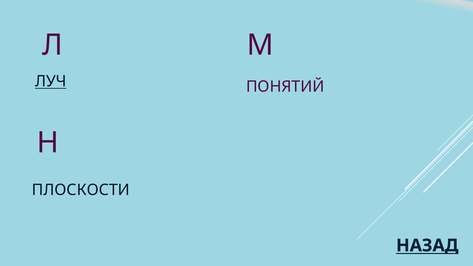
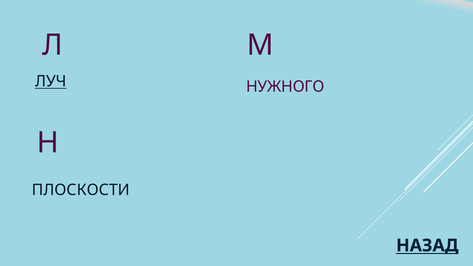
ПОНЯТИЙ: ПОНЯТИЙ -> НУЖНОГО (285, 87)
